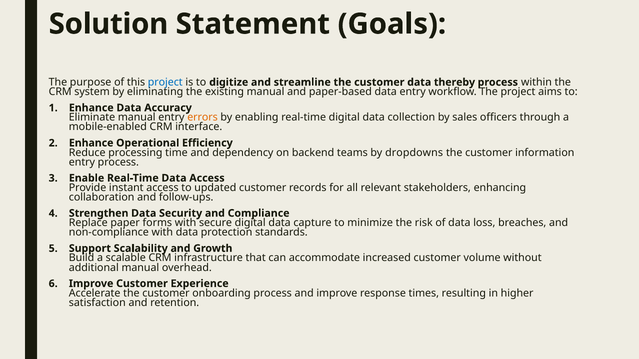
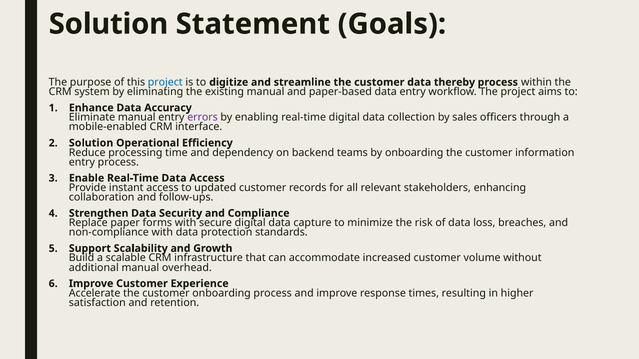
errors colour: orange -> purple (203, 118)
Enhance: Enhance -> Solution (91, 143)
by dropdowns: dropdowns -> onboarding (414, 153)
